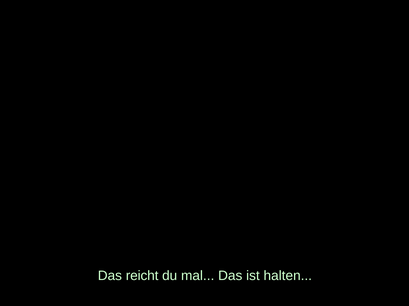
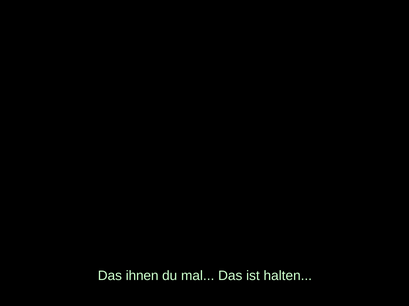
reicht: reicht -> ihnen (142, 277)
